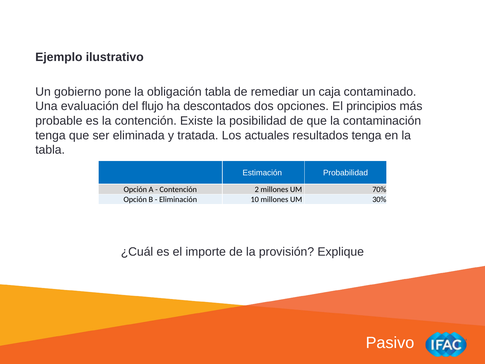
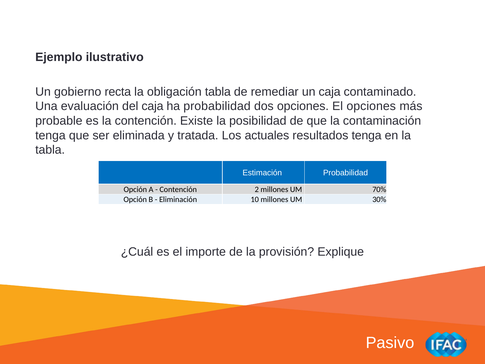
pone: pone -> recta (118, 92)
del flujo: flujo -> caja (152, 106)
ha descontados: descontados -> probabilidad (217, 106)
El principios: principios -> opciones (371, 106)
